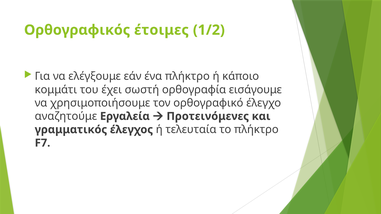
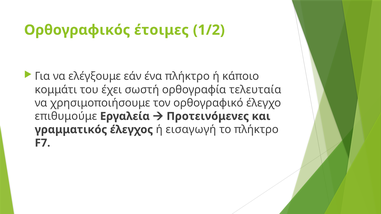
εισάγουμε: εισάγουμε -> τελευταία (255, 90)
αναζητούμε: αναζητούμε -> επιθυμούμε (66, 116)
τελευταία: τελευταία -> εισαγωγή (191, 130)
